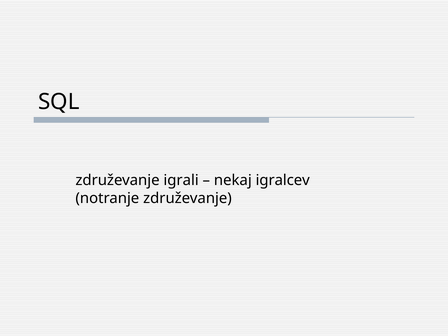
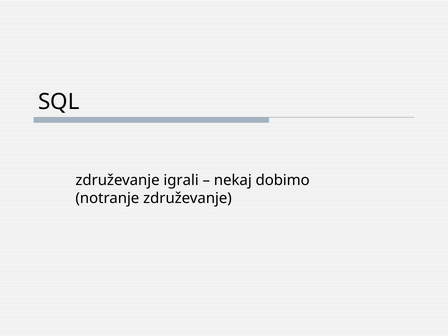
igralcev: igralcev -> dobimo (283, 180)
